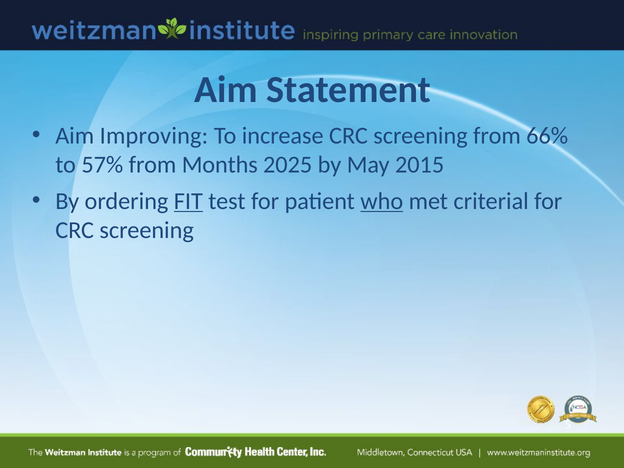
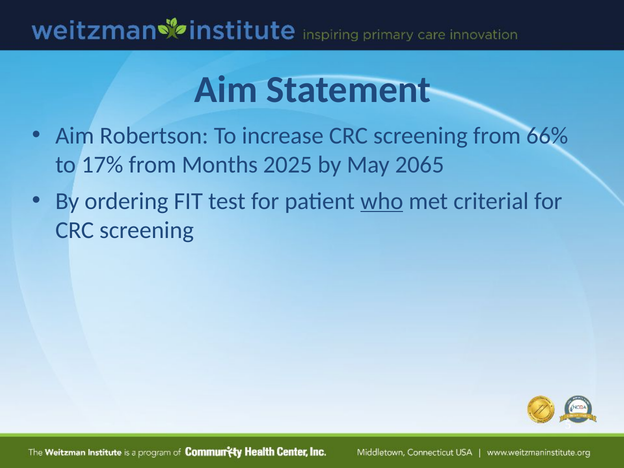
Improving: Improving -> Robertson (154, 136)
57%: 57% -> 17% (102, 165)
2015: 2015 -> 2065 (420, 165)
FIT underline: present -> none (188, 201)
